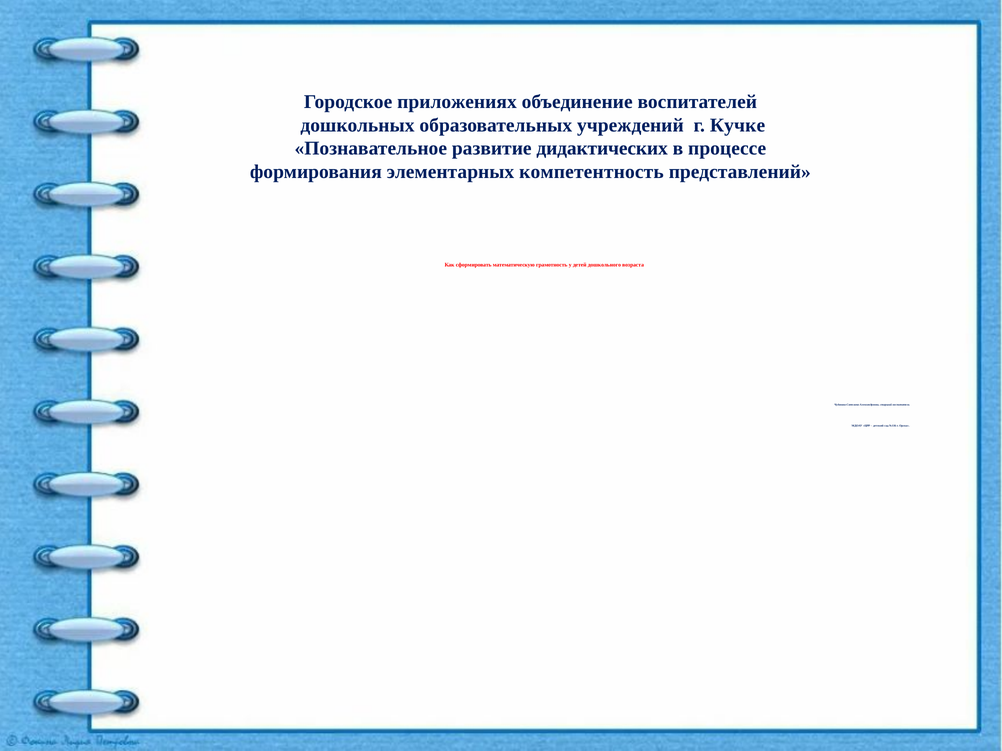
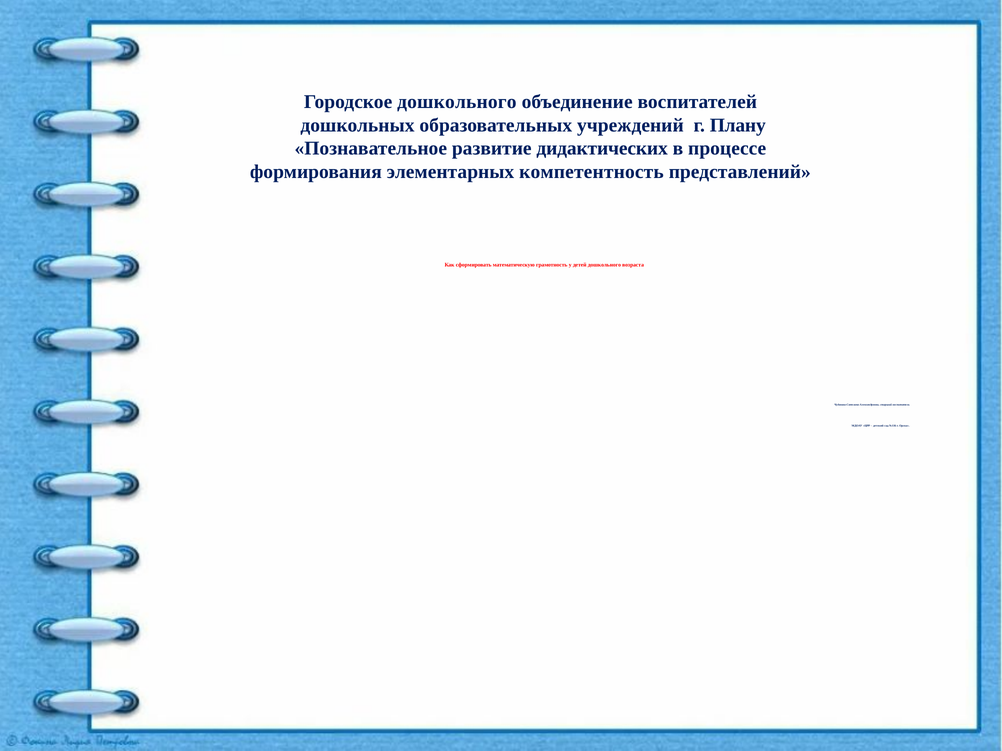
Городское приложениях: приложениях -> дошкольного (457, 102)
Кучке: Кучке -> Плану (738, 125)
